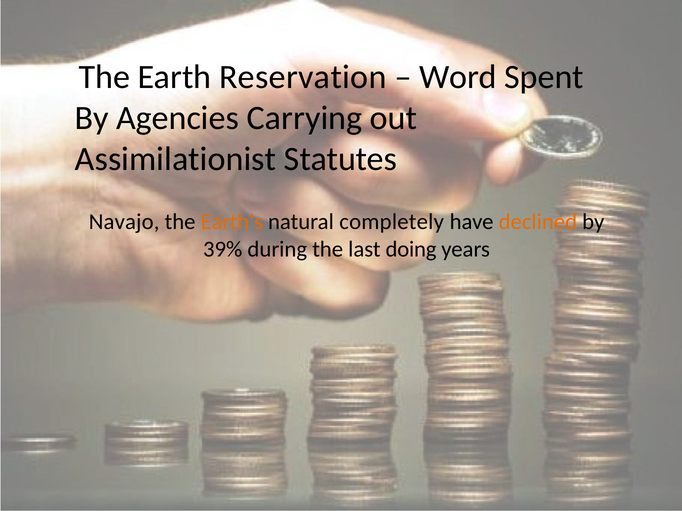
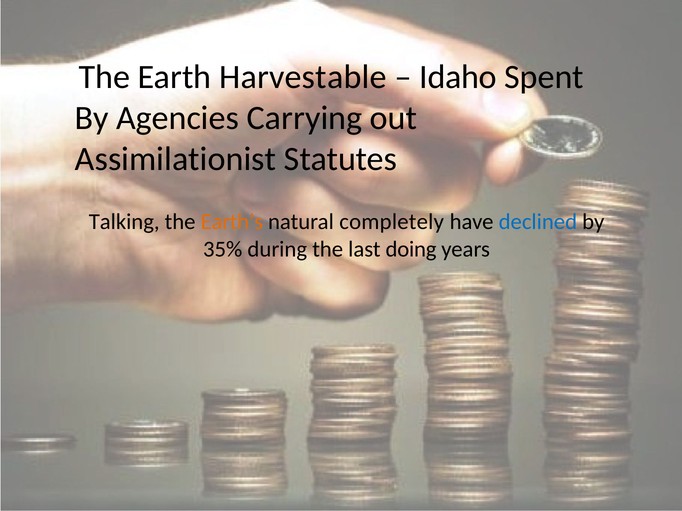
Reservation: Reservation -> Harvestable (303, 77)
Word: Word -> Idaho (458, 77)
Navajo: Navajo -> Talking (124, 222)
declined colour: orange -> blue (538, 222)
39%: 39% -> 35% (223, 249)
